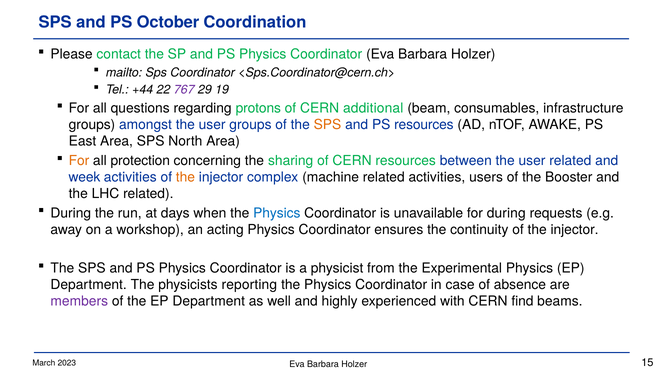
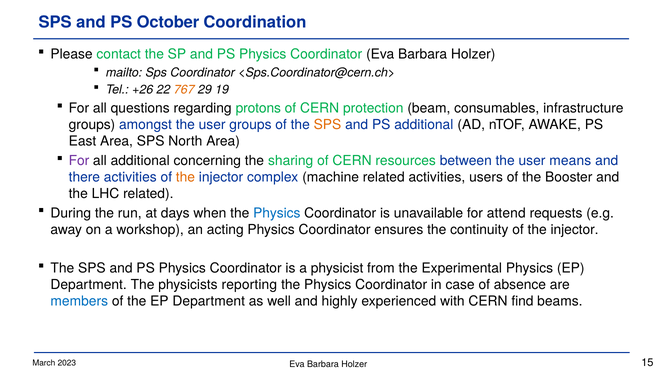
+44: +44 -> +26 (143, 90)
767 colour: purple -> orange (184, 90)
additional: additional -> protection (373, 108)
PS resources: resources -> additional (424, 125)
For colour: orange -> purple (79, 161)
all protection: protection -> additional (140, 161)
user related: related -> means (570, 161)
week: week -> there (84, 177)
for during: during -> attend (506, 213)
members colour: purple -> blue (79, 302)
